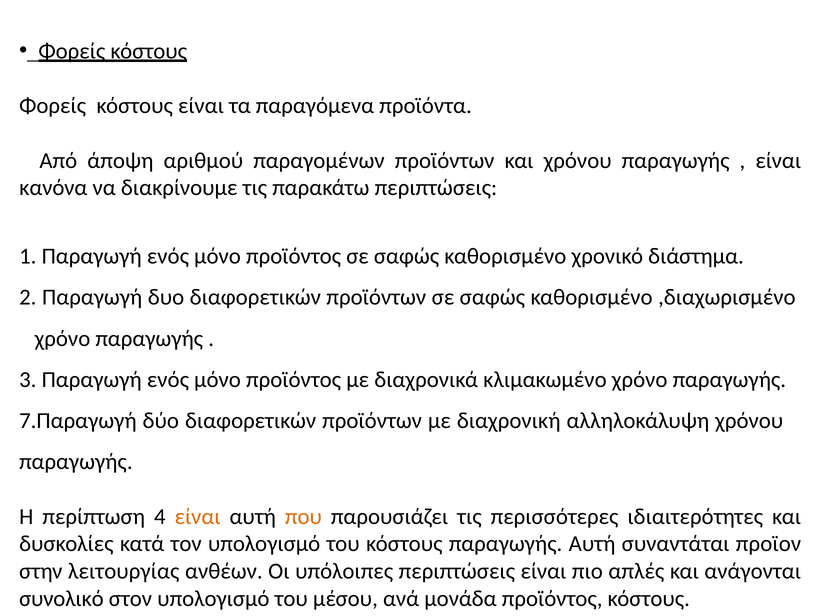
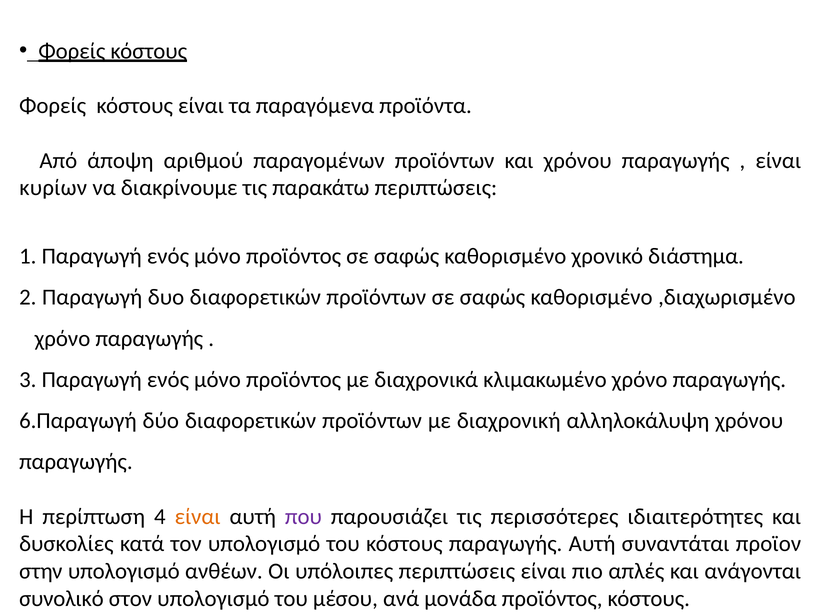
κανόνα: κανόνα -> κυρίων (53, 188)
7.Παραγωγή: 7.Παραγωγή -> 6.Παραγωγή (78, 420)
που colour: orange -> purple (303, 516)
στην λειτουργίας: λειτουργίας -> υπολογισμό (124, 571)
